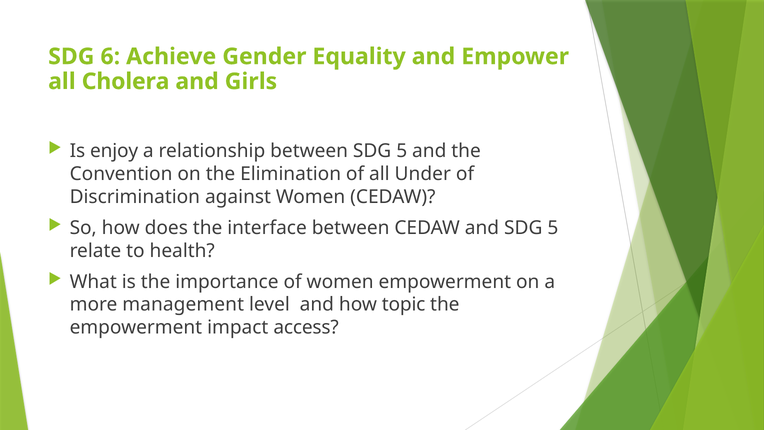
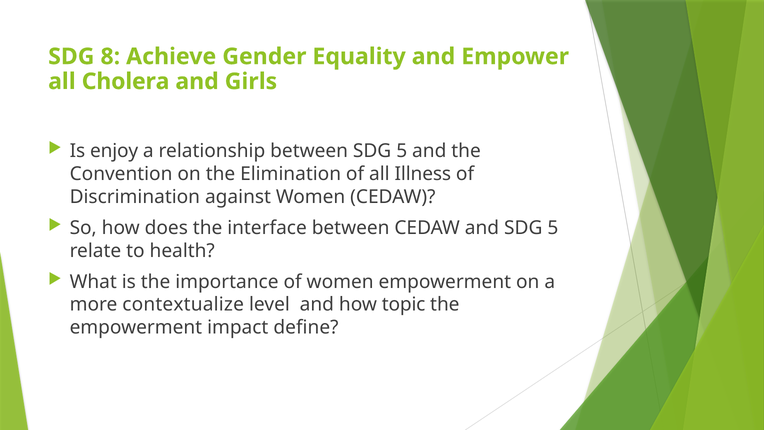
6: 6 -> 8 (110, 57)
Under: Under -> Illness (423, 174)
management: management -> contextualize (183, 305)
access: access -> define (306, 327)
